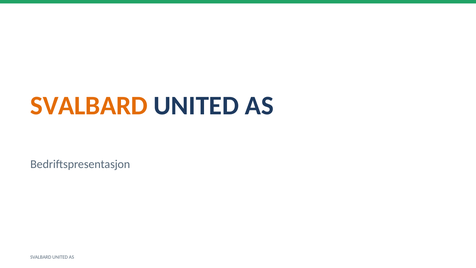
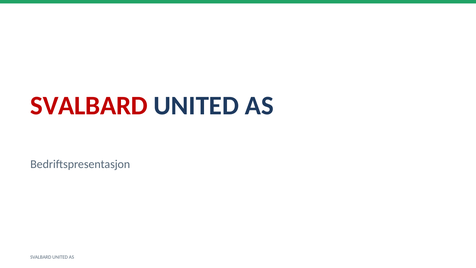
SVALBARD colour: orange -> red (89, 106)
